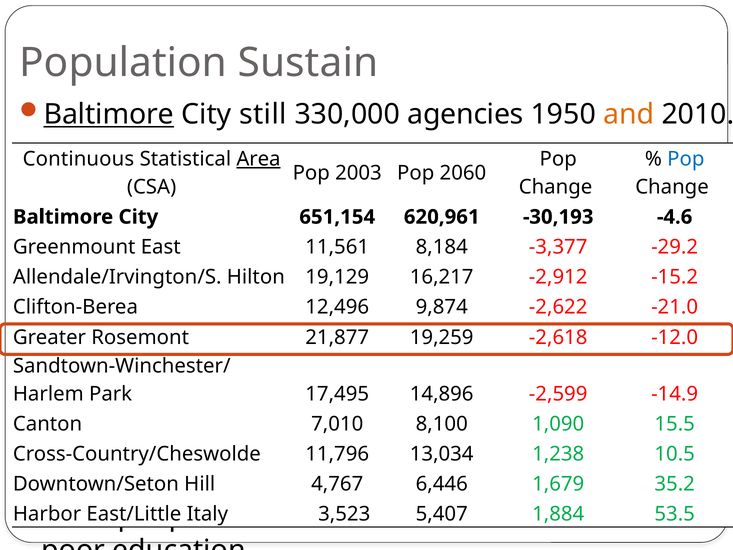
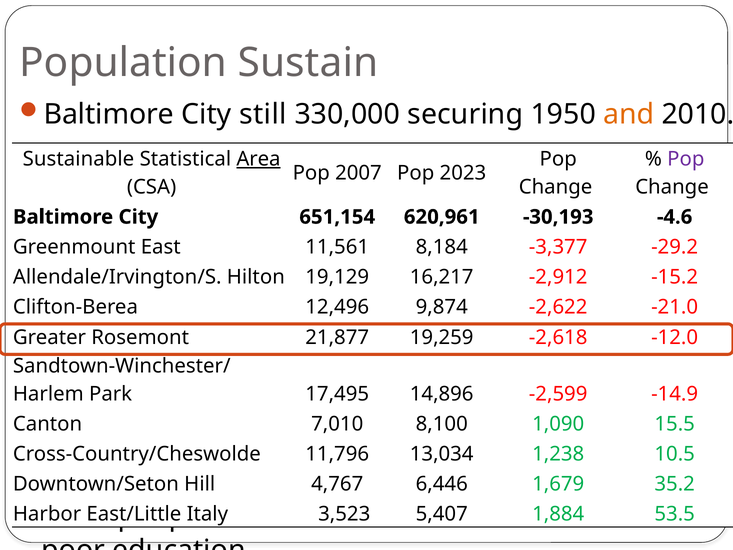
Baltimore underline: present -> none (109, 114)
agencies: agencies -> securing (465, 114)
Continuous: Continuous -> Sustainable (78, 159)
Pop colour: blue -> purple (686, 159)
2003: 2003 -> 2007 (358, 173)
2060: 2060 -> 2023 (463, 173)
